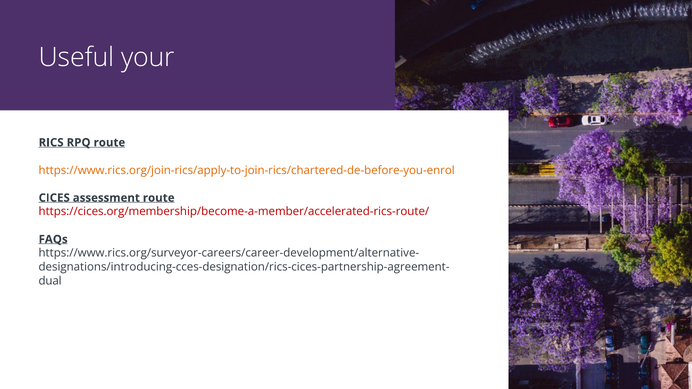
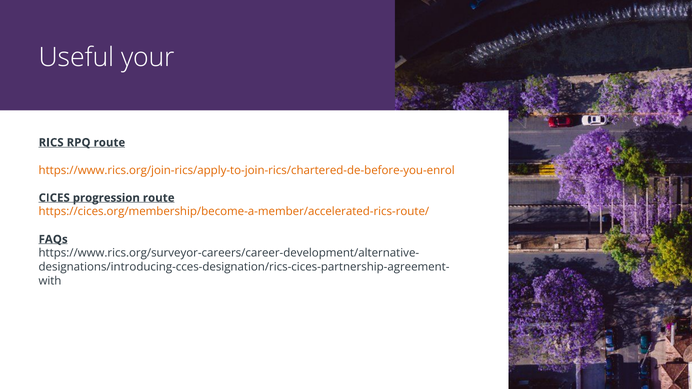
assessment: assessment -> progression (106, 198)
https://cices.org/membership/become-a-member/accelerated-rics-route/ colour: red -> orange (234, 212)
dual: dual -> with (50, 281)
